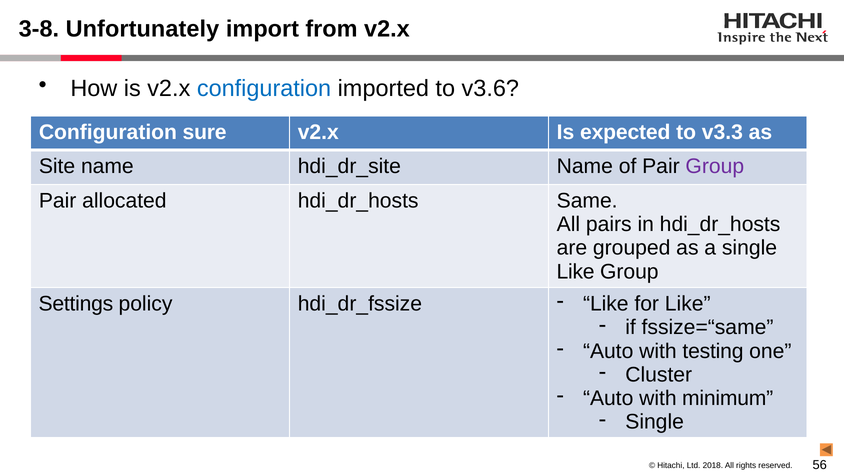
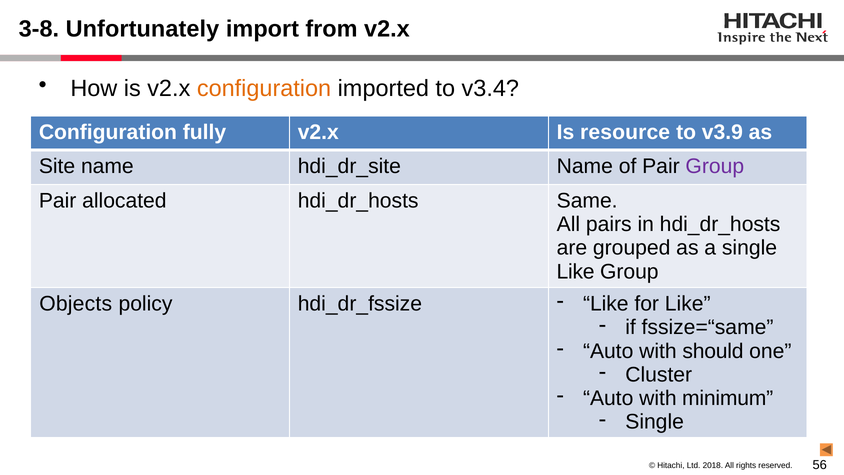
configuration colour: blue -> orange (264, 89)
v3.6: v3.6 -> v3.4 (490, 89)
sure: sure -> fully (204, 132)
expected: expected -> resource (625, 132)
v3.3: v3.3 -> v3.9 (722, 132)
Settings: Settings -> Objects (76, 304)
testing: testing -> should (713, 351)
